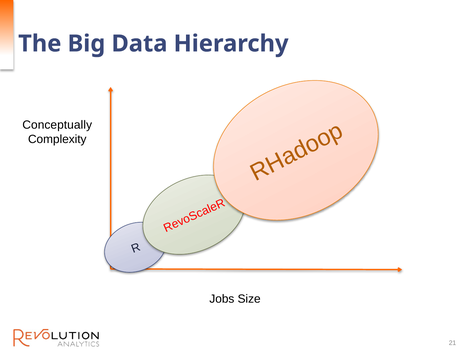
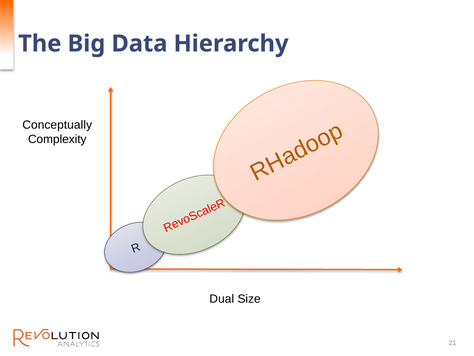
Jobs: Jobs -> Dual (222, 299)
